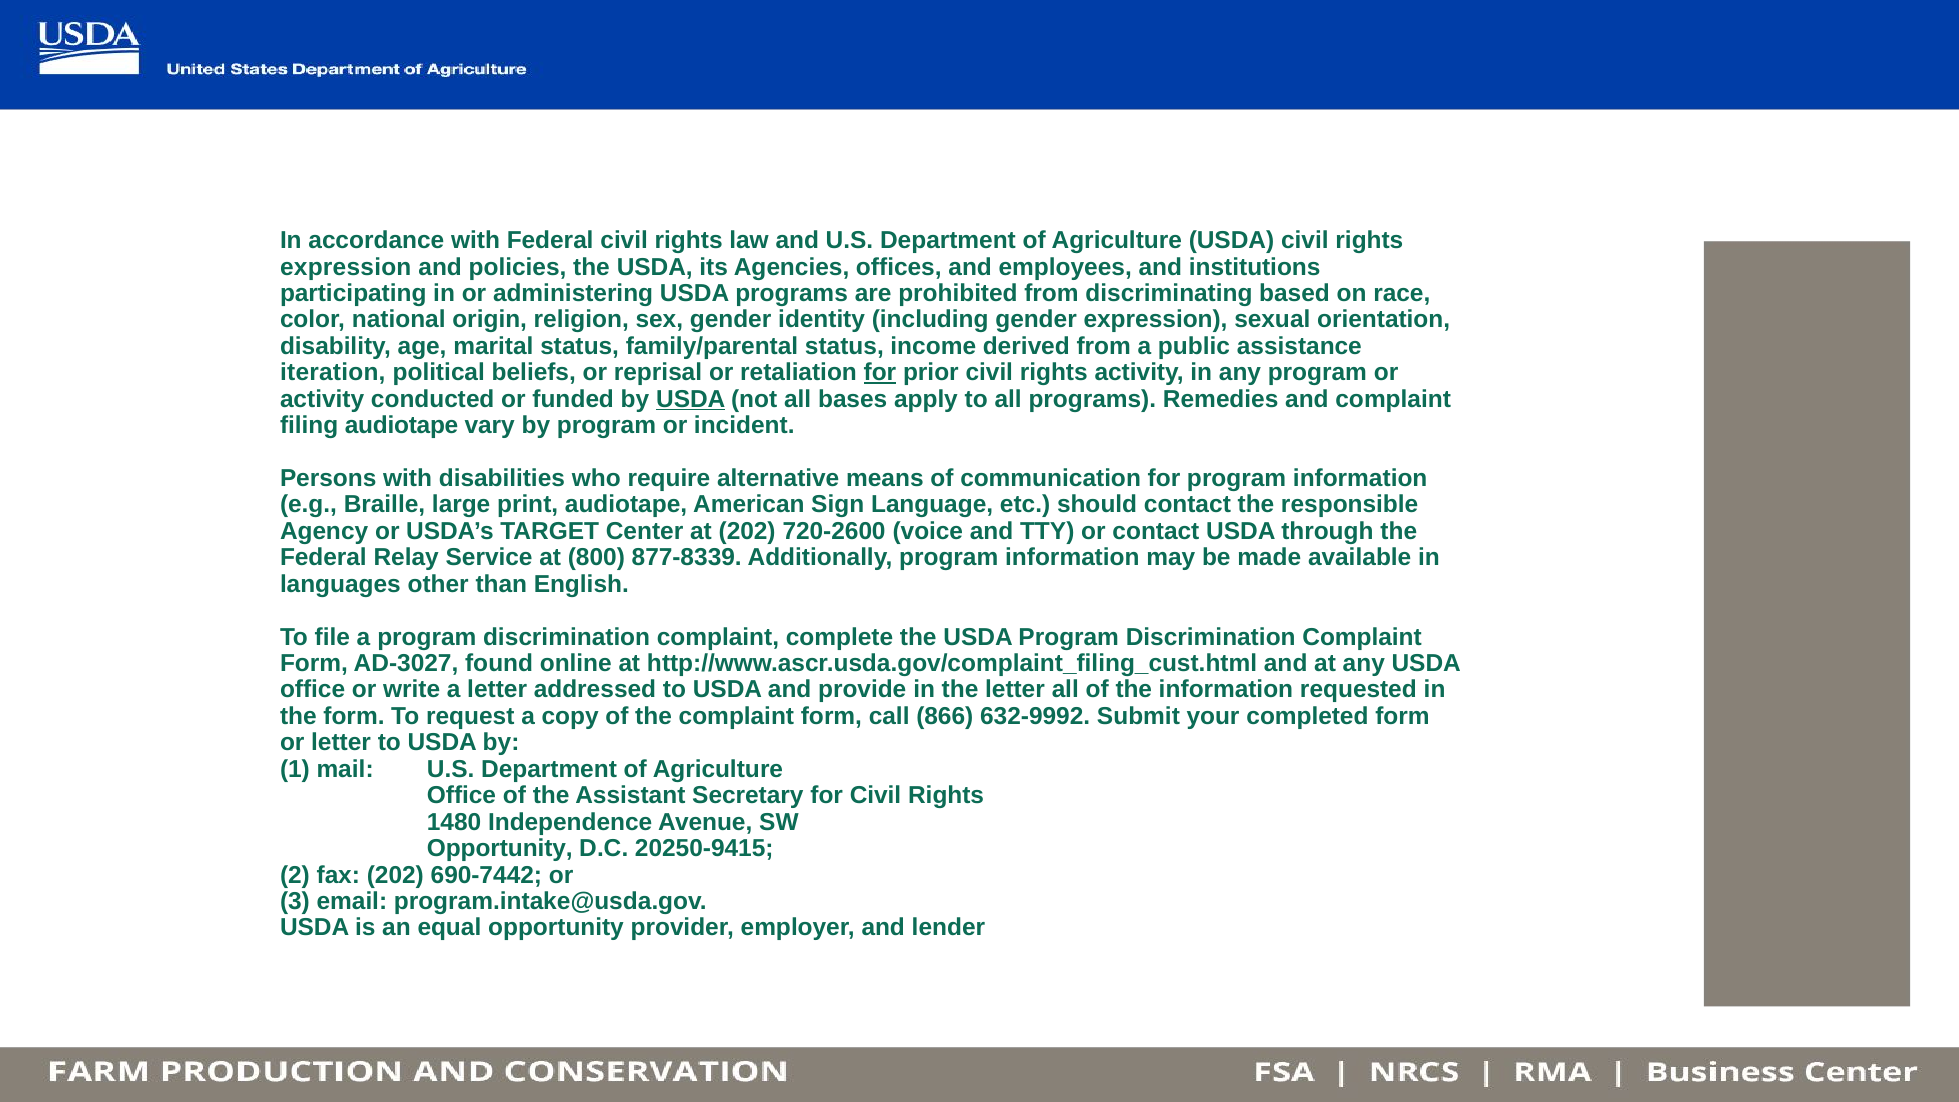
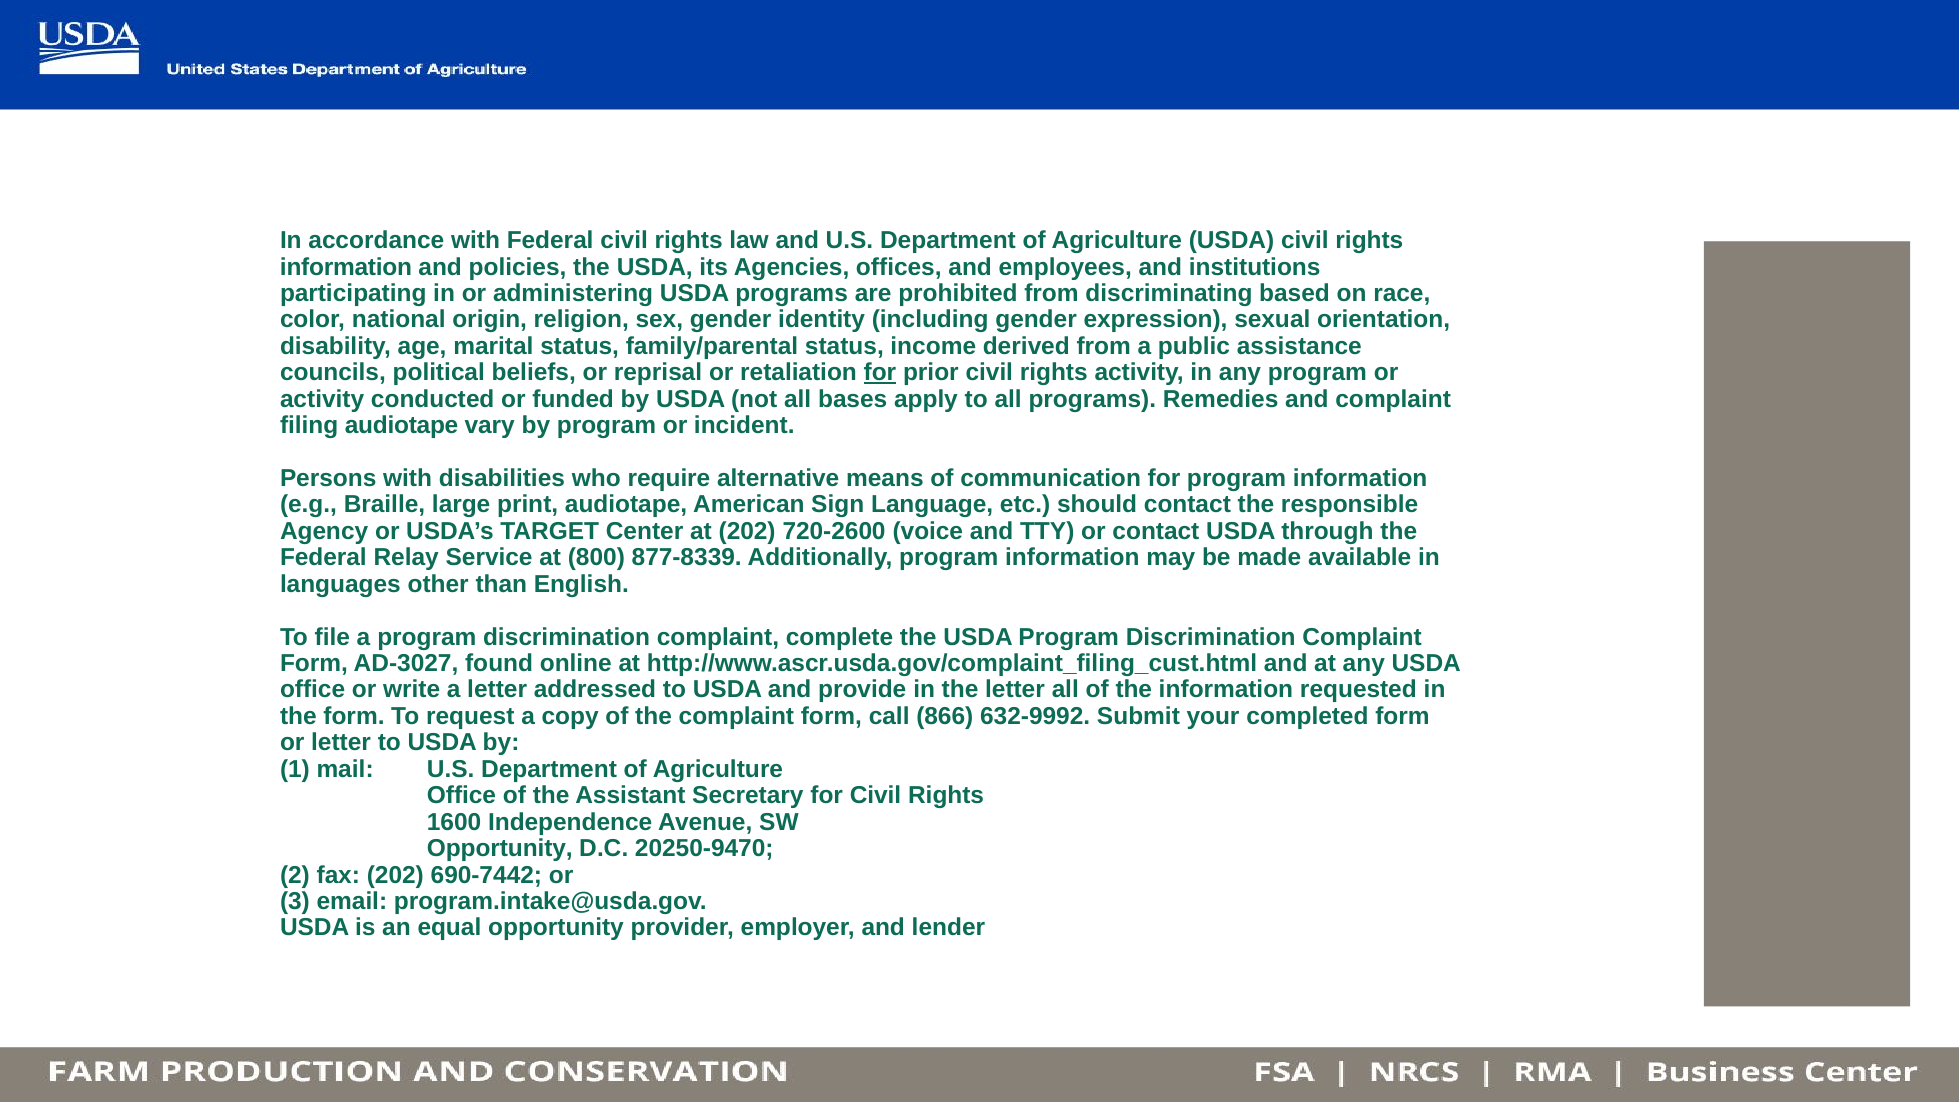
expression: expression -> information (346, 267)
iteration: iteration -> councils (333, 373)
USDA underline: present -> none (691, 399)
1480: 1480 -> 1600 (454, 822)
20250-9415: 20250-9415 -> 20250-9470 (704, 848)
